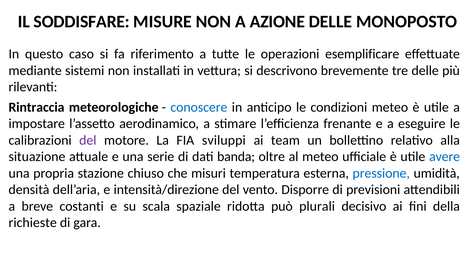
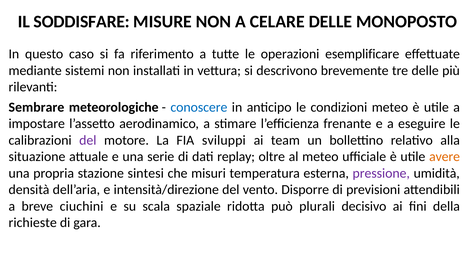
AZIONE: AZIONE -> CELARE (277, 22)
Rintraccia: Rintraccia -> Sembrare (36, 107)
banda: banda -> replay (236, 157)
avere colour: blue -> orange (445, 157)
chiuso: chiuso -> sintesi (146, 173)
pressione colour: blue -> purple (381, 173)
costanti: costanti -> ciuchini (82, 207)
